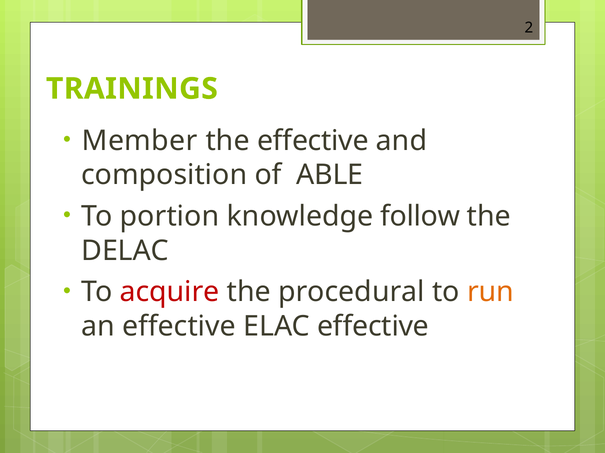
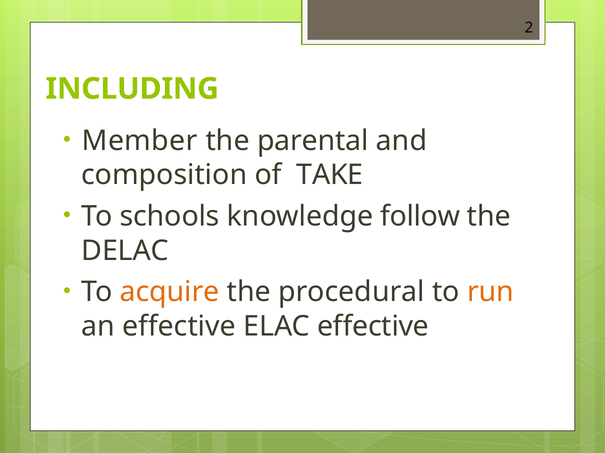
TRAININGS: TRAININGS -> INCLUDING (132, 89)
the effective: effective -> parental (313, 141)
ABLE: ABLE -> TAKE (330, 175)
portion: portion -> schools (170, 217)
acquire colour: red -> orange (170, 293)
